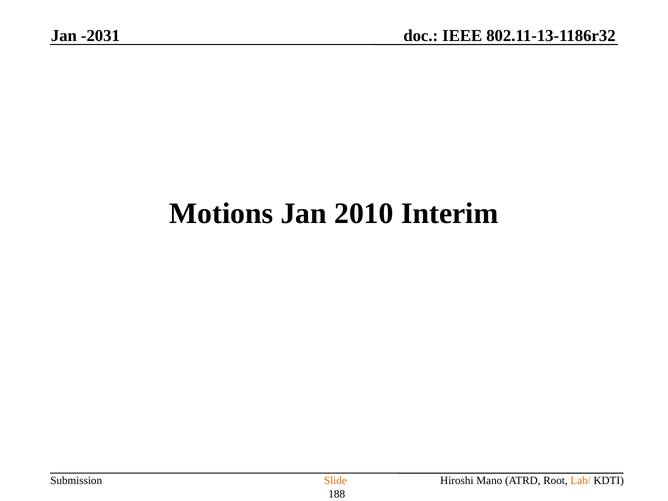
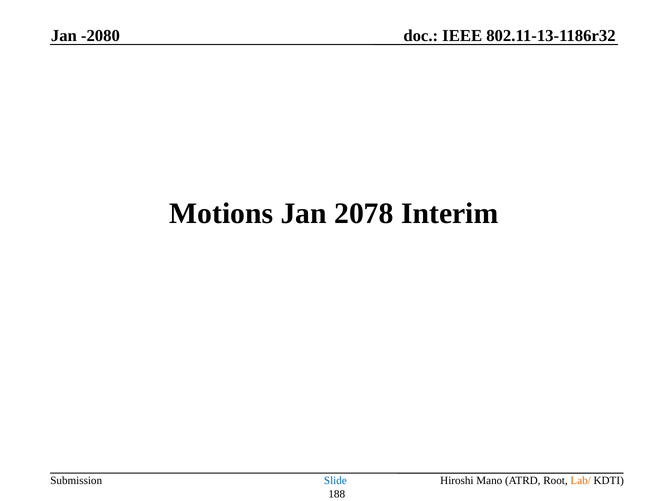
-2031: -2031 -> -2080 (100, 36)
2010: 2010 -> 2078 (364, 214)
Slide colour: orange -> blue (335, 480)
